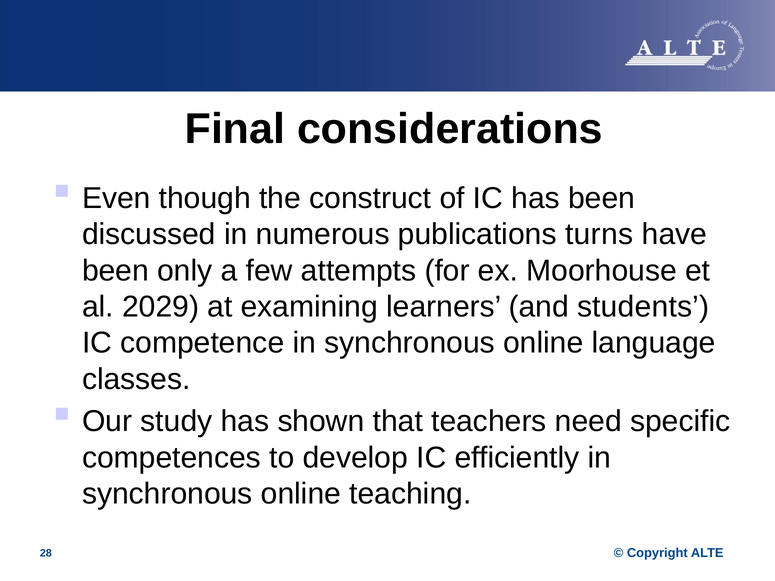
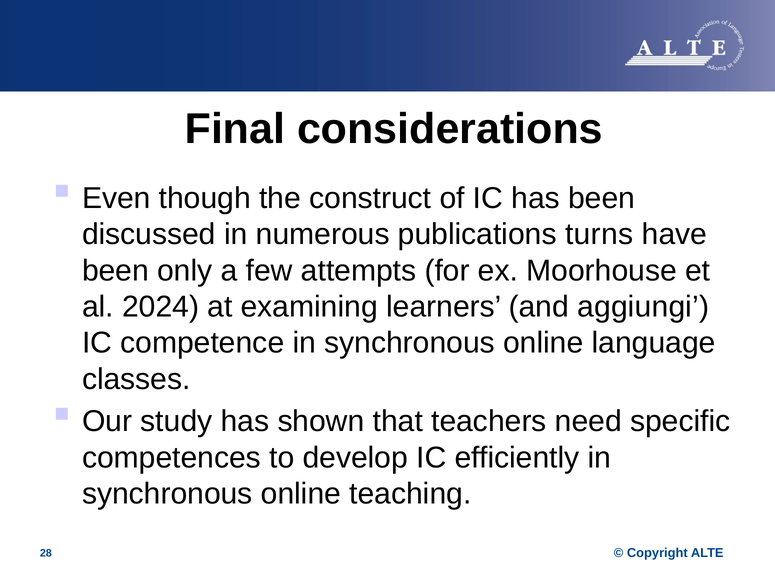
2029: 2029 -> 2024 (161, 307)
students: students -> aggiungi (643, 307)
